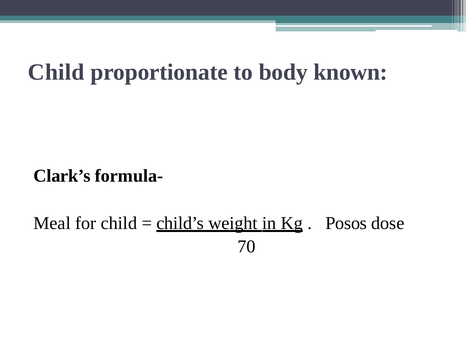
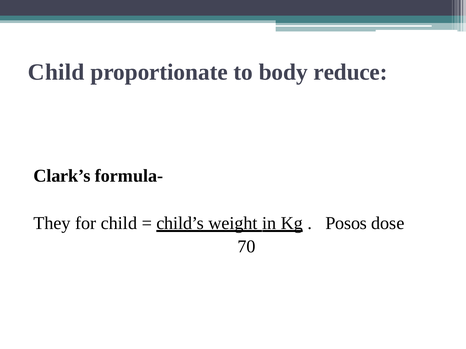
known: known -> reduce (351, 72)
Meal: Meal -> They (52, 223)
